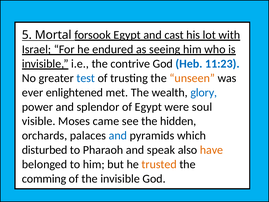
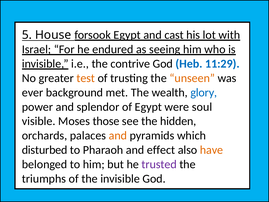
Mortal: Mortal -> House (53, 35)
11:23: 11:23 -> 11:29 (222, 64)
test colour: blue -> orange (86, 78)
enlightened: enlightened -> background (74, 92)
came: came -> those (106, 121)
and colour: blue -> orange (118, 135)
speak: speak -> effect (161, 150)
trusted colour: orange -> purple (159, 164)
comming: comming -> triumphs (44, 178)
